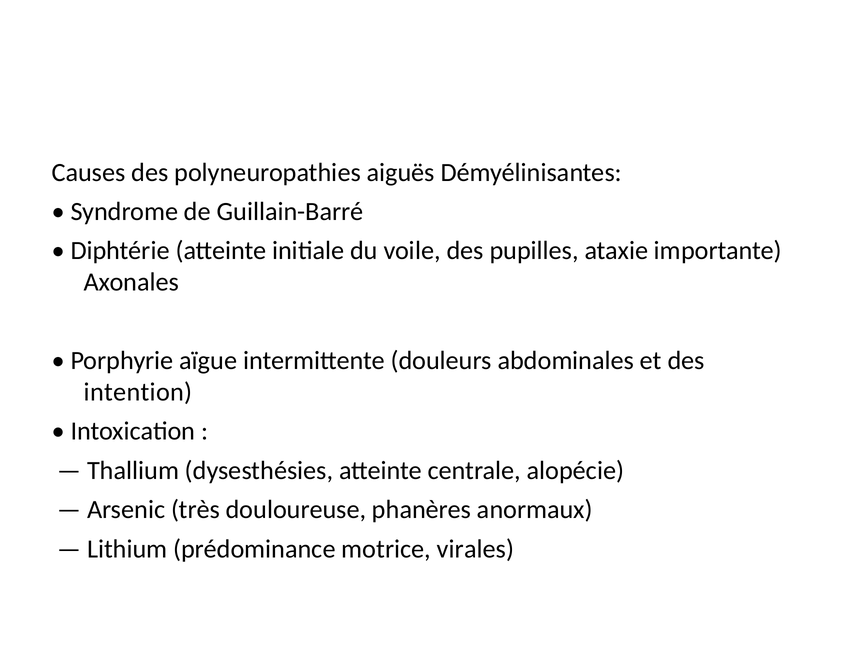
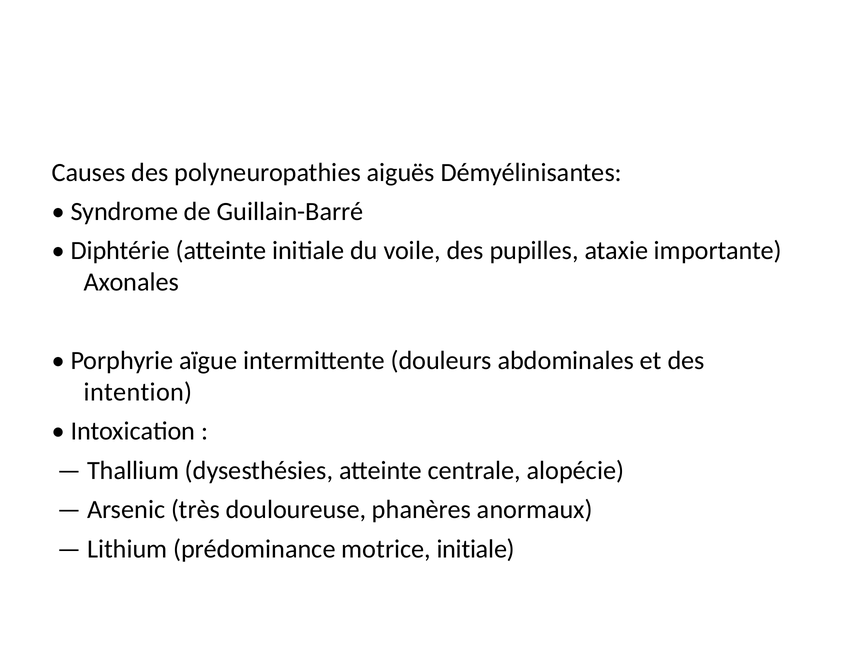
motrice virales: virales -> initiale (476, 549)
